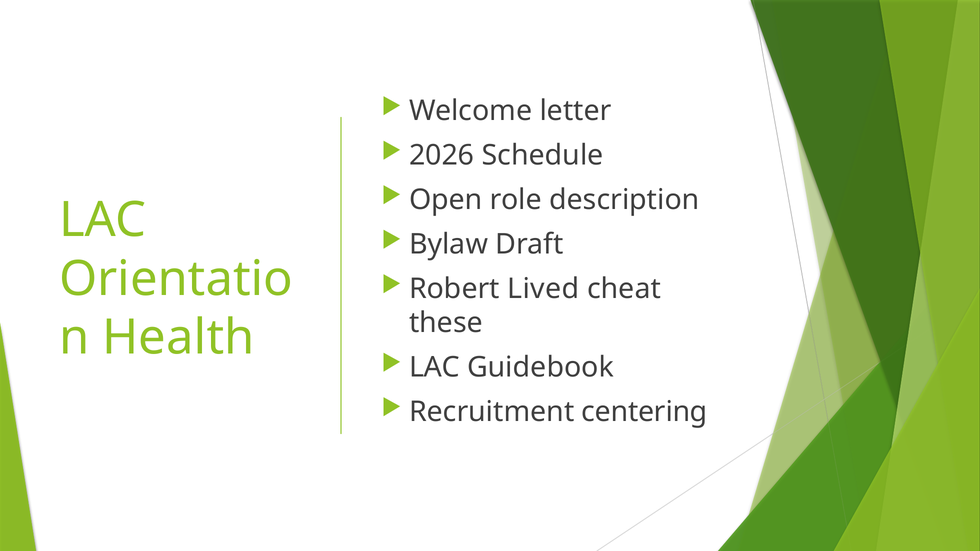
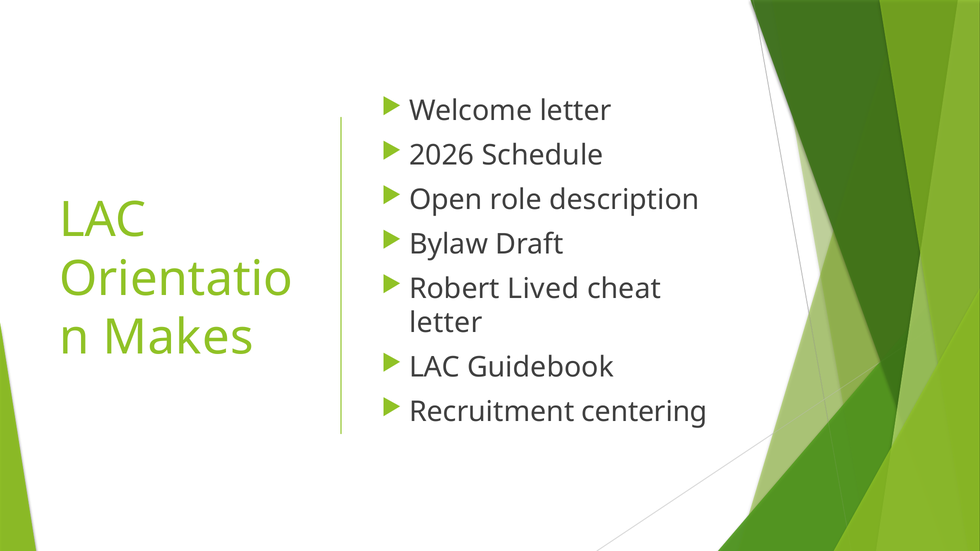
these: these -> letter (446, 323)
Health: Health -> Makes (178, 338)
